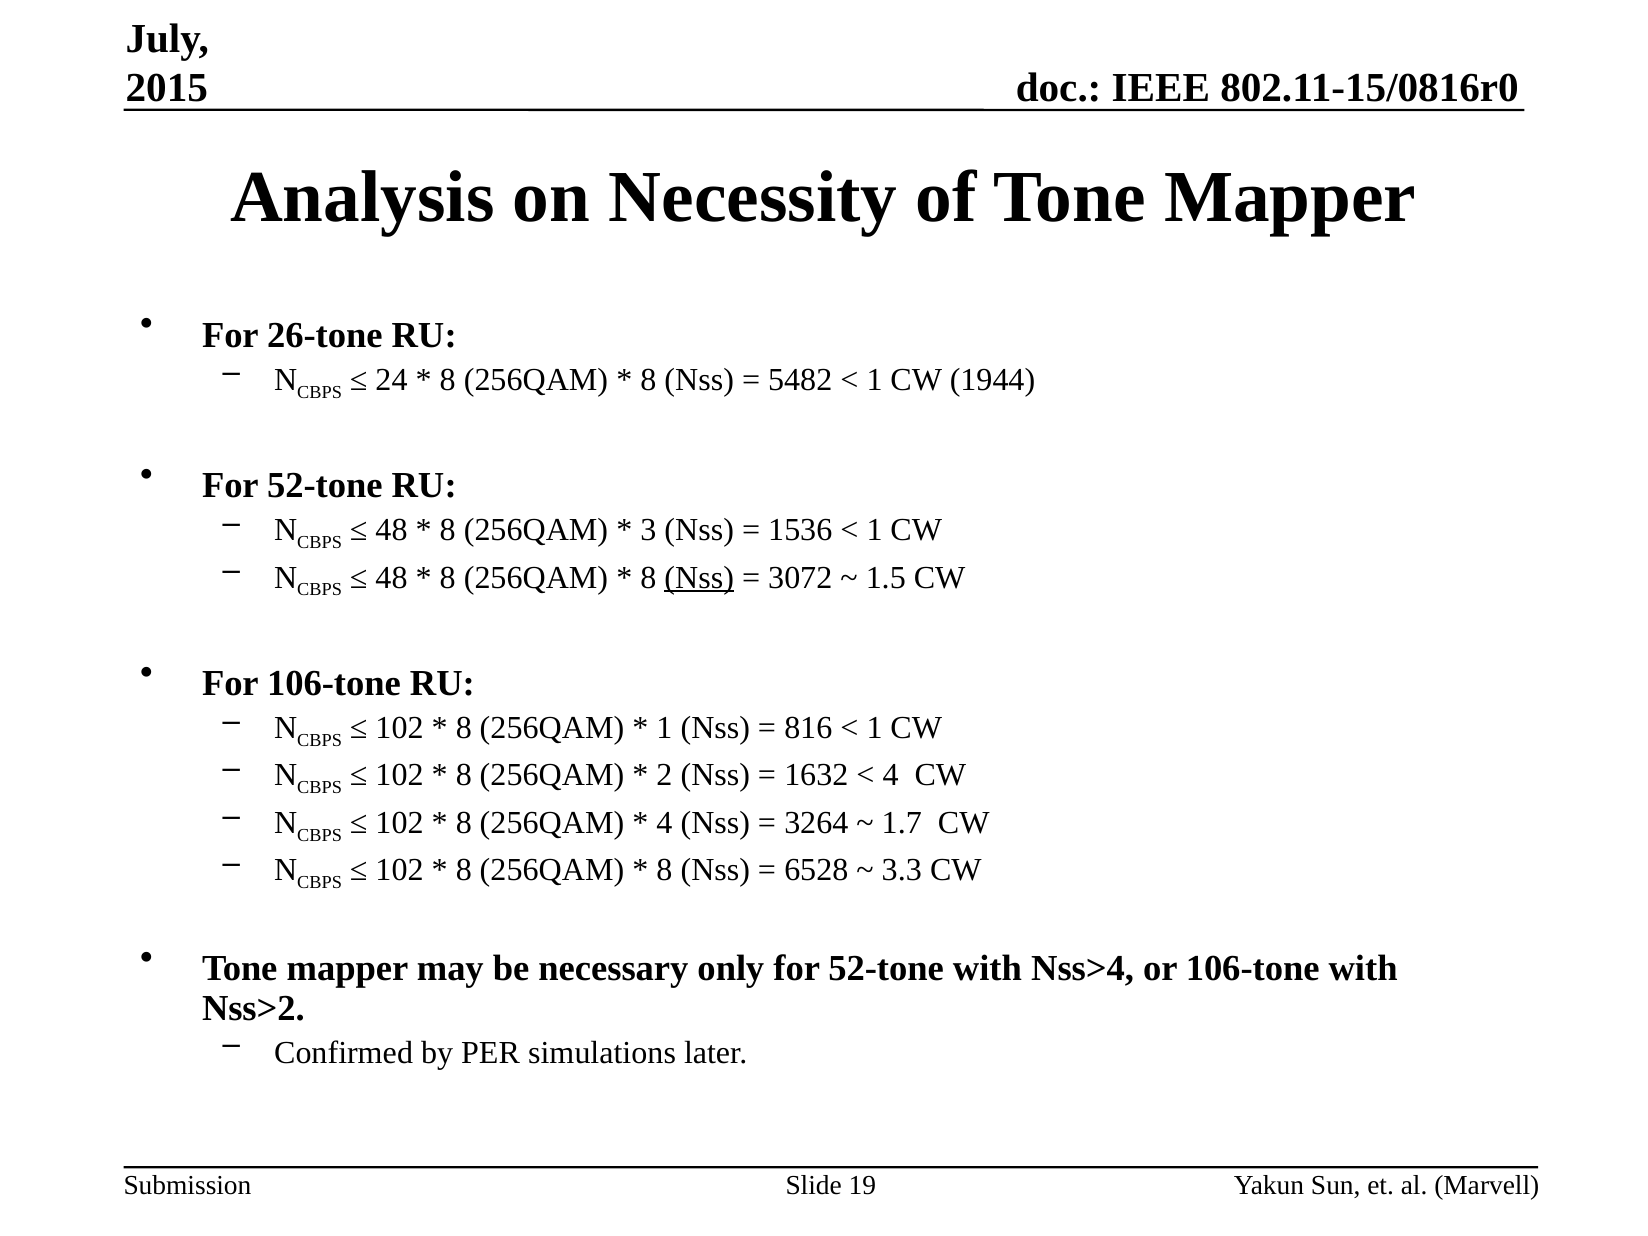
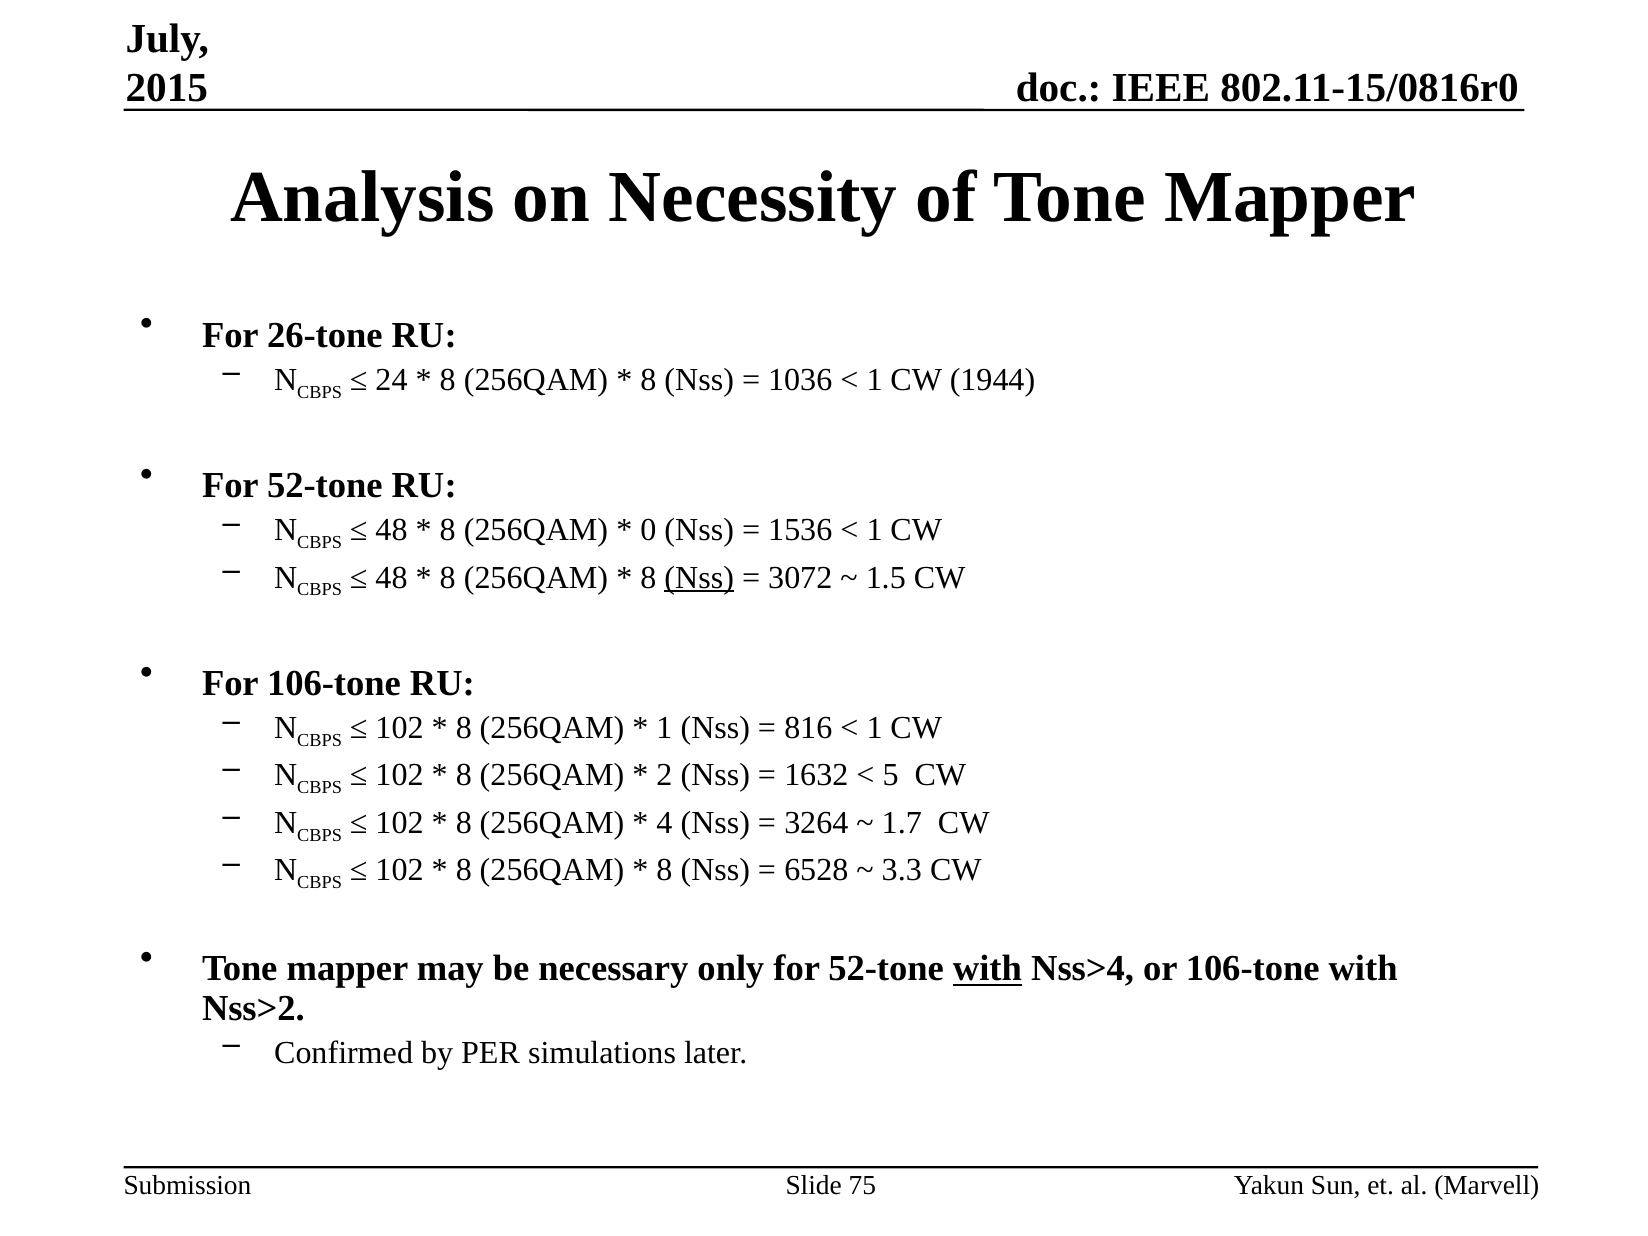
5482: 5482 -> 1036 (800, 380)
3: 3 -> 0 (648, 530)
4: 4 -> 5 (891, 775)
with underline: none -> present (987, 969)
19: 19 -> 75 (862, 1185)
